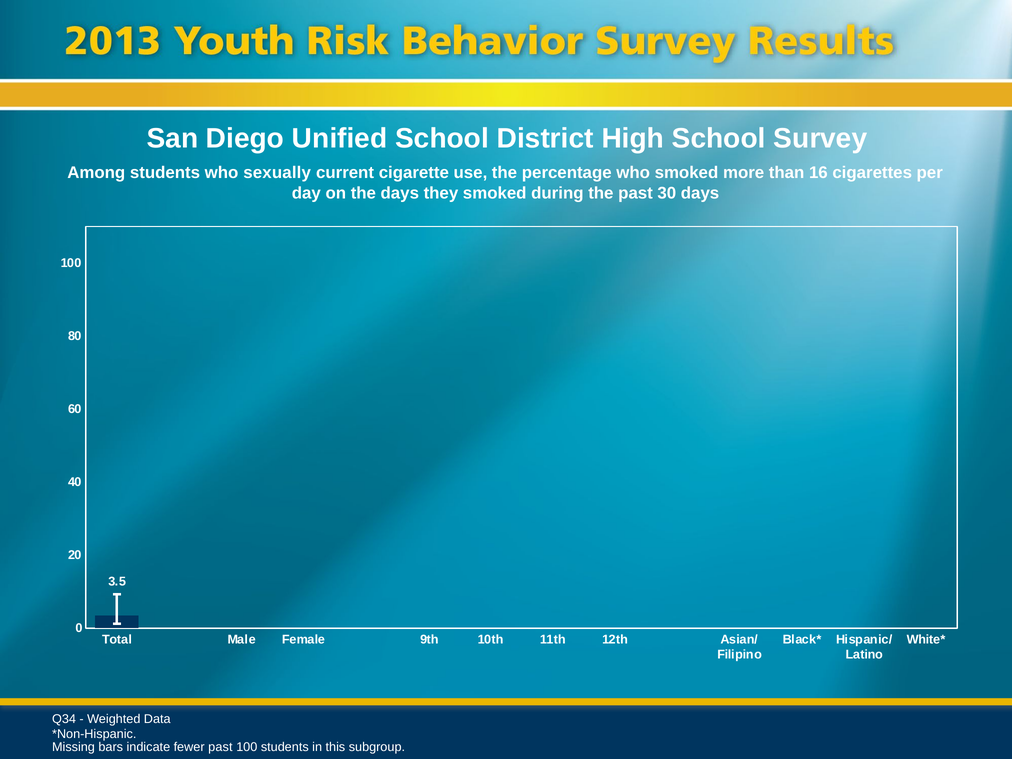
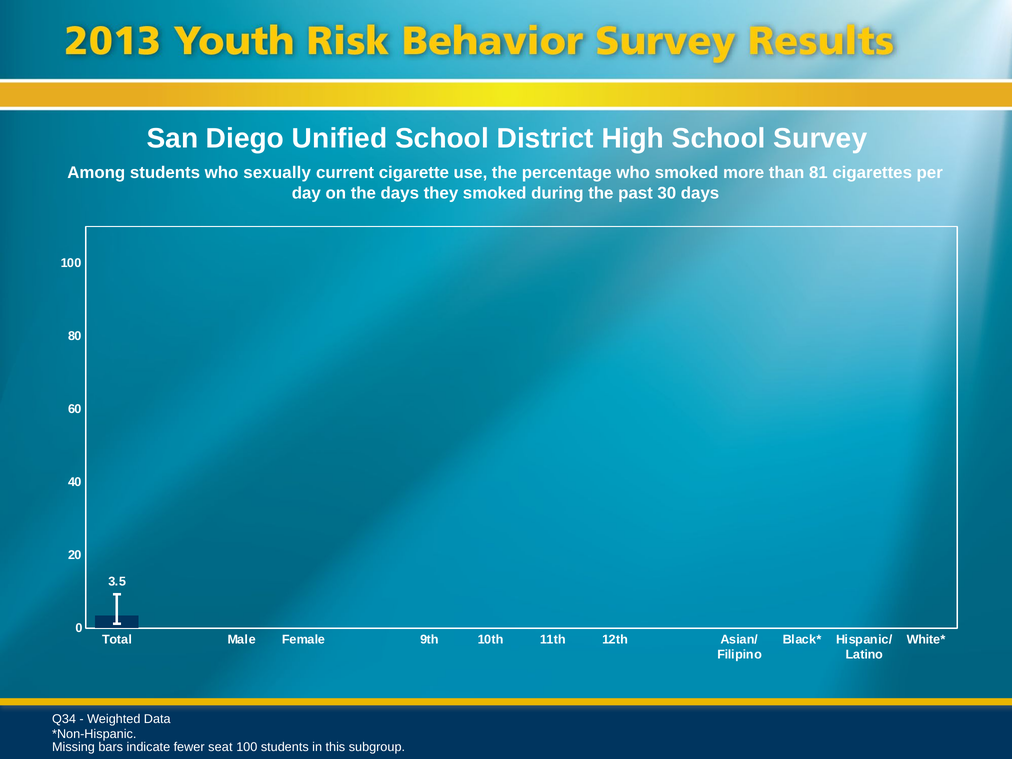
16: 16 -> 81 (818, 173)
fewer past: past -> seat (220, 747)
